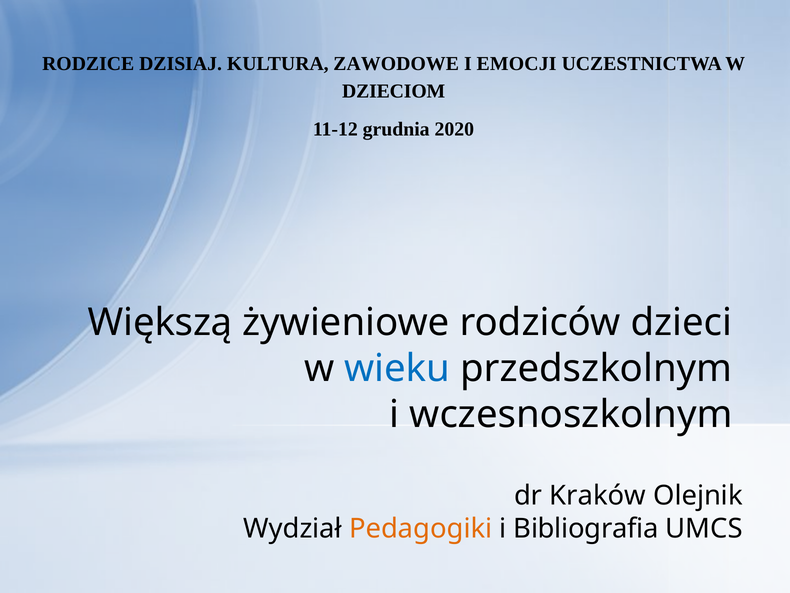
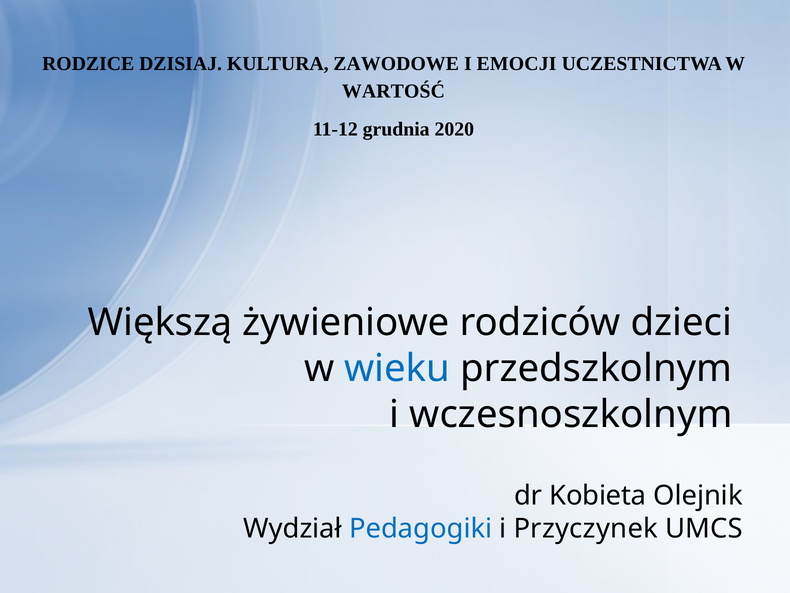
DZIECIOM: DZIECIOM -> WARTOŚĆ (393, 91)
Kraków: Kraków -> Kobieta (598, 495)
Pedagogiki colour: orange -> blue (421, 528)
Bibliografia: Bibliografia -> Przyczynek (586, 528)
